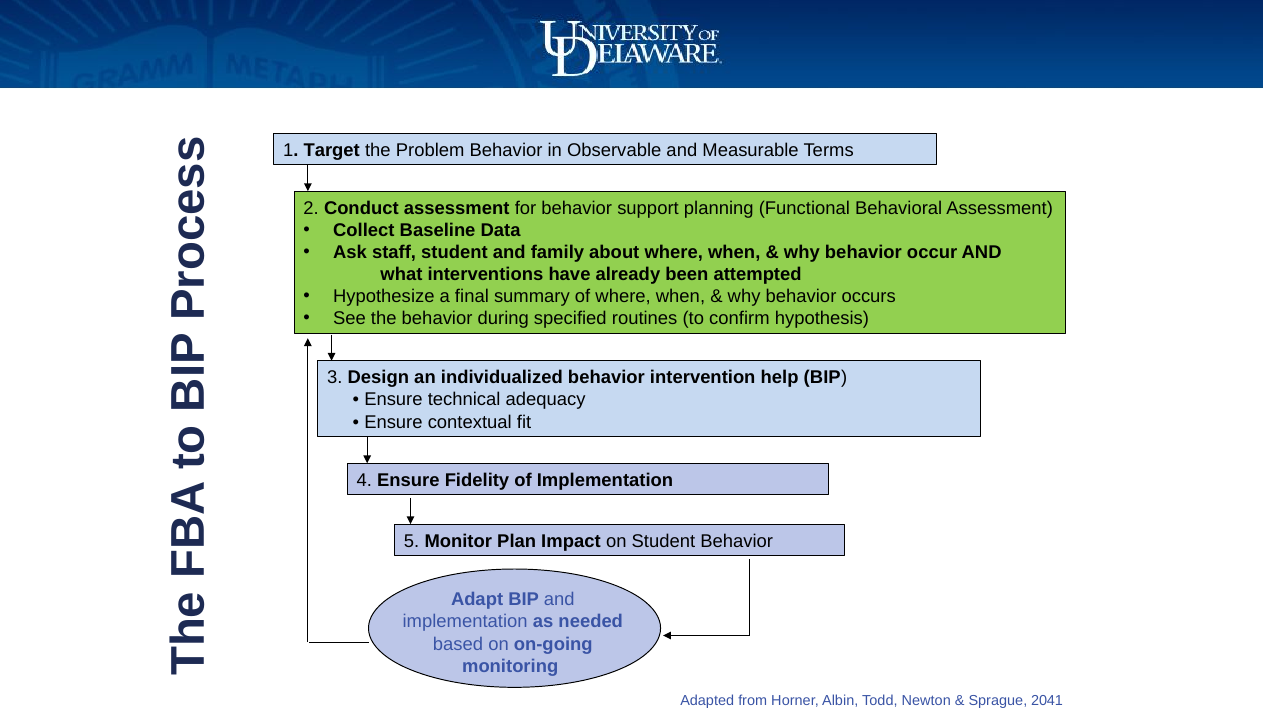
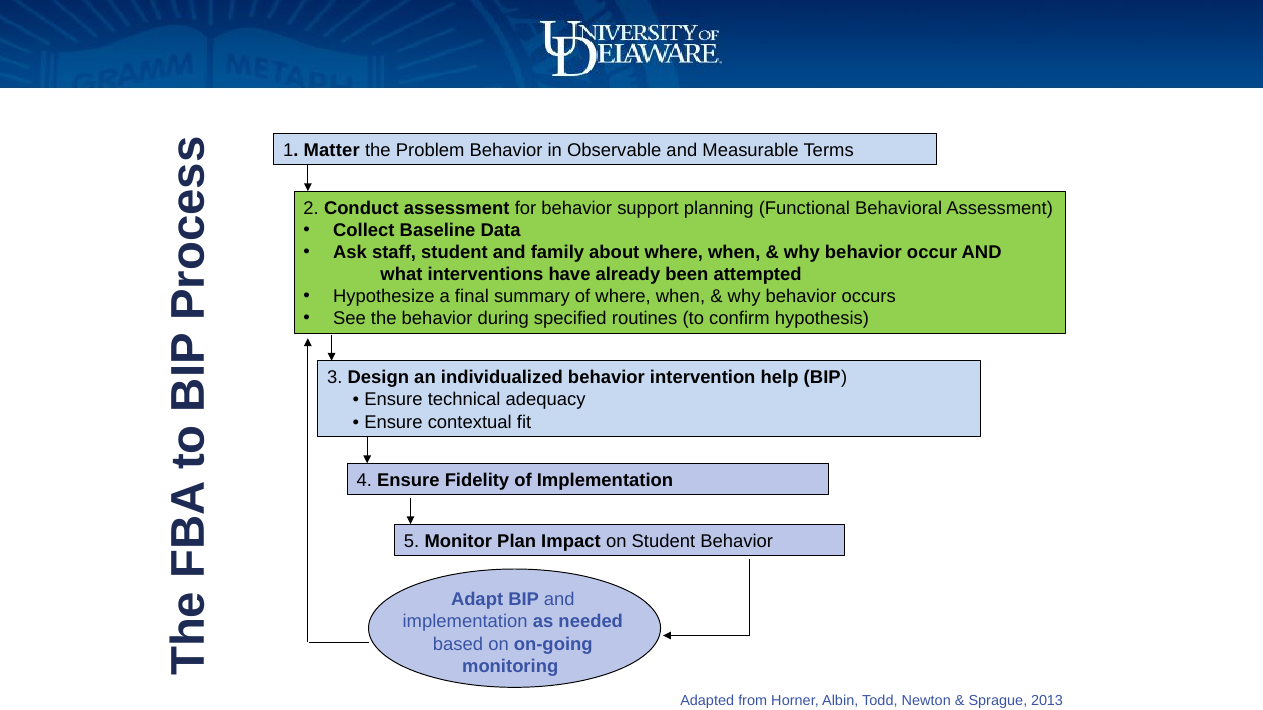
Target: Target -> Matter (332, 150)
2041: 2041 -> 2013 (1047, 701)
